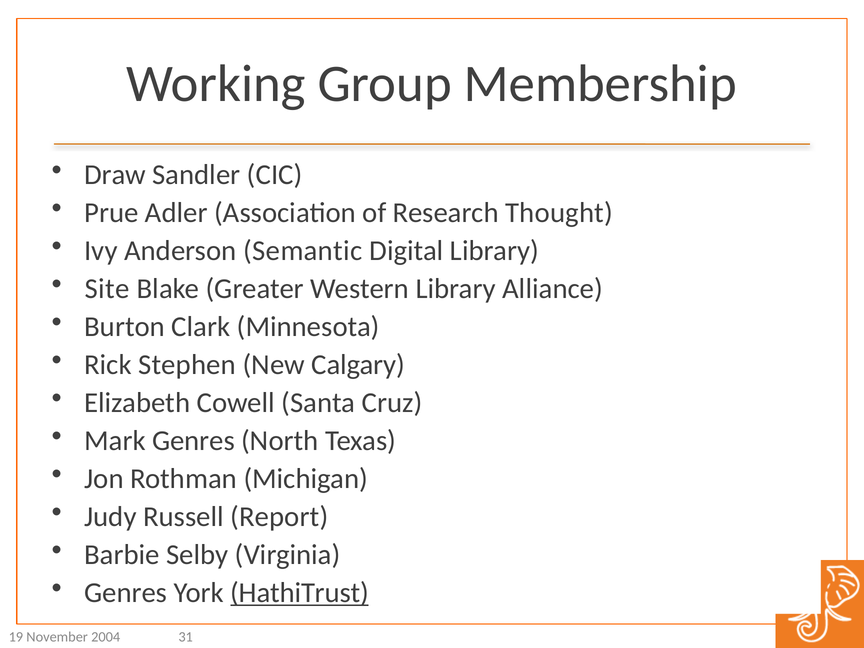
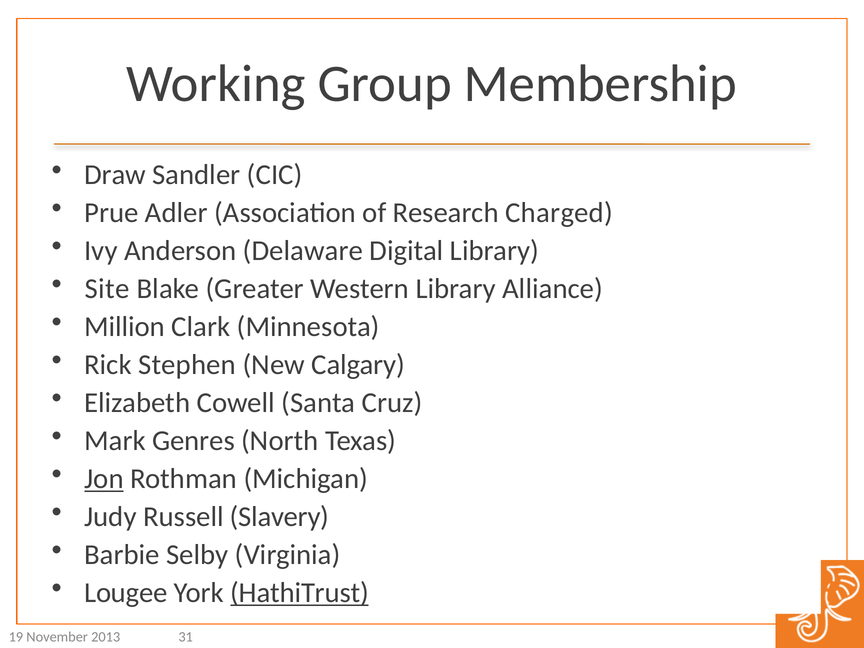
Thought: Thought -> Charged (559, 213)
Semantic: Semantic -> Delaware (303, 251)
Burton: Burton -> Million (125, 327)
Jon underline: none -> present (104, 479)
Report: Report -> Slavery (280, 517)
Genres: Genres -> Lougee (126, 593)
2004: 2004 -> 2013 (106, 637)
